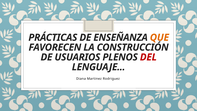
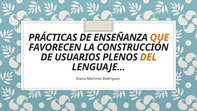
DEL colour: red -> orange (148, 57)
